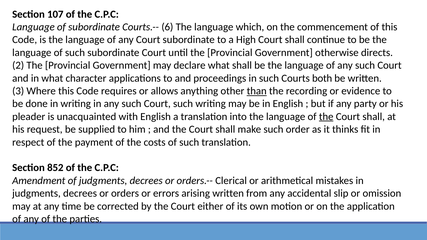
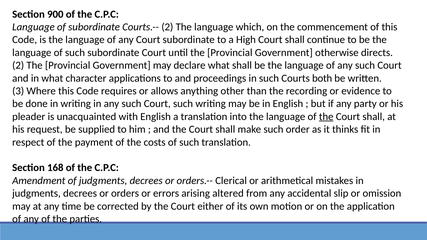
107: 107 -> 900 (55, 14)
Courts.-- 6: 6 -> 2 (167, 27)
than underline: present -> none (257, 91)
852: 852 -> 168 (55, 168)
arising written: written -> altered (228, 194)
